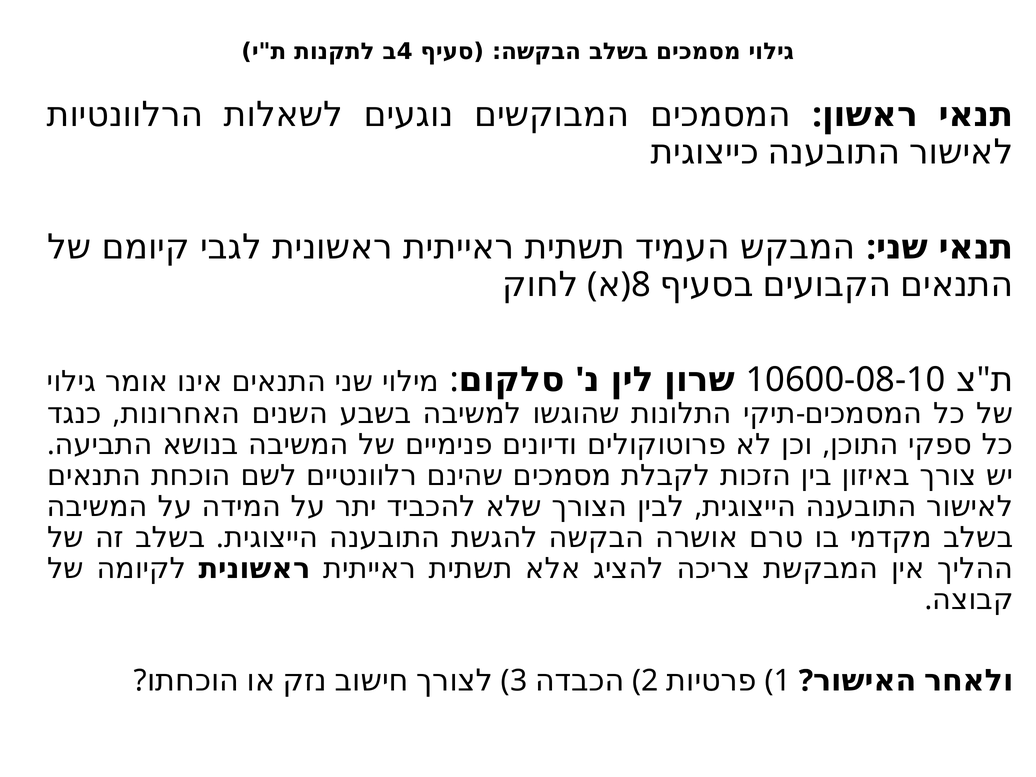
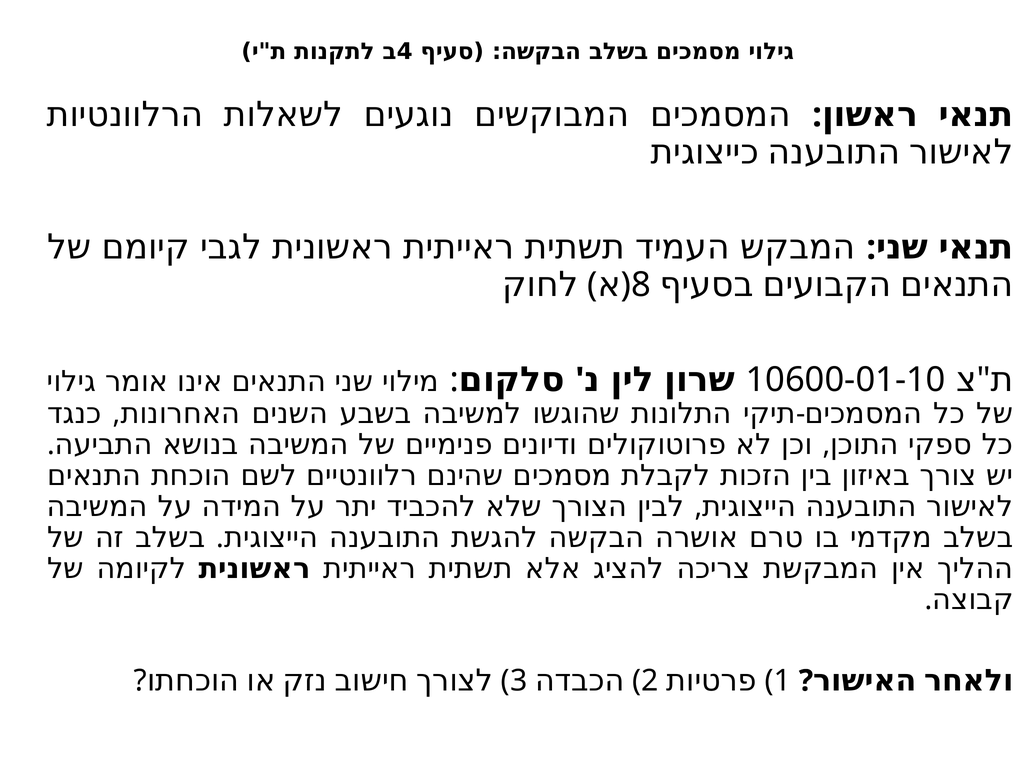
10600-08-10: 10600-08-10 -> 10600-01-10 (846, 380)
